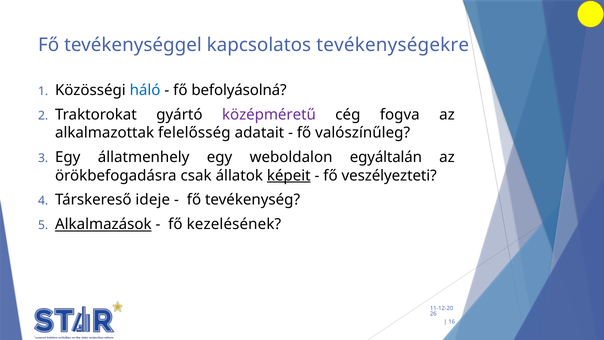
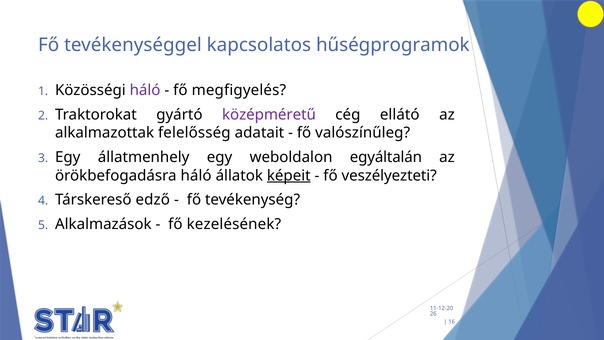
tevékenységekre: tevékenységekre -> hűségprogramok (393, 45)
háló colour: blue -> purple (145, 90)
befolyásolná: befolyásolná -> megfigyelés (239, 90)
fogva: fogva -> ellátó (400, 115)
örökbefogadásra csak: csak -> háló (196, 175)
ideje: ideje -> edző (153, 200)
Alkalmazások underline: present -> none (103, 224)
